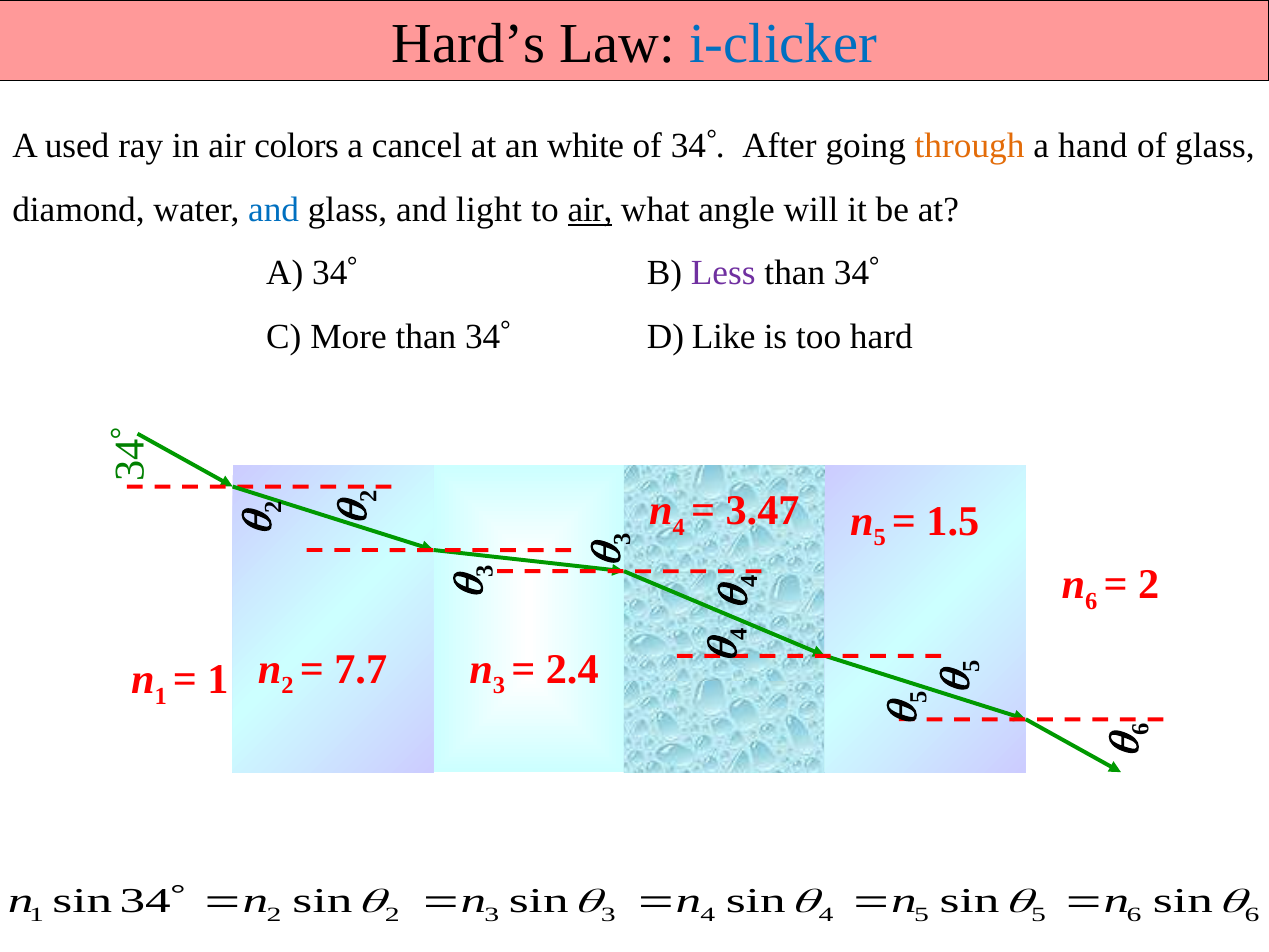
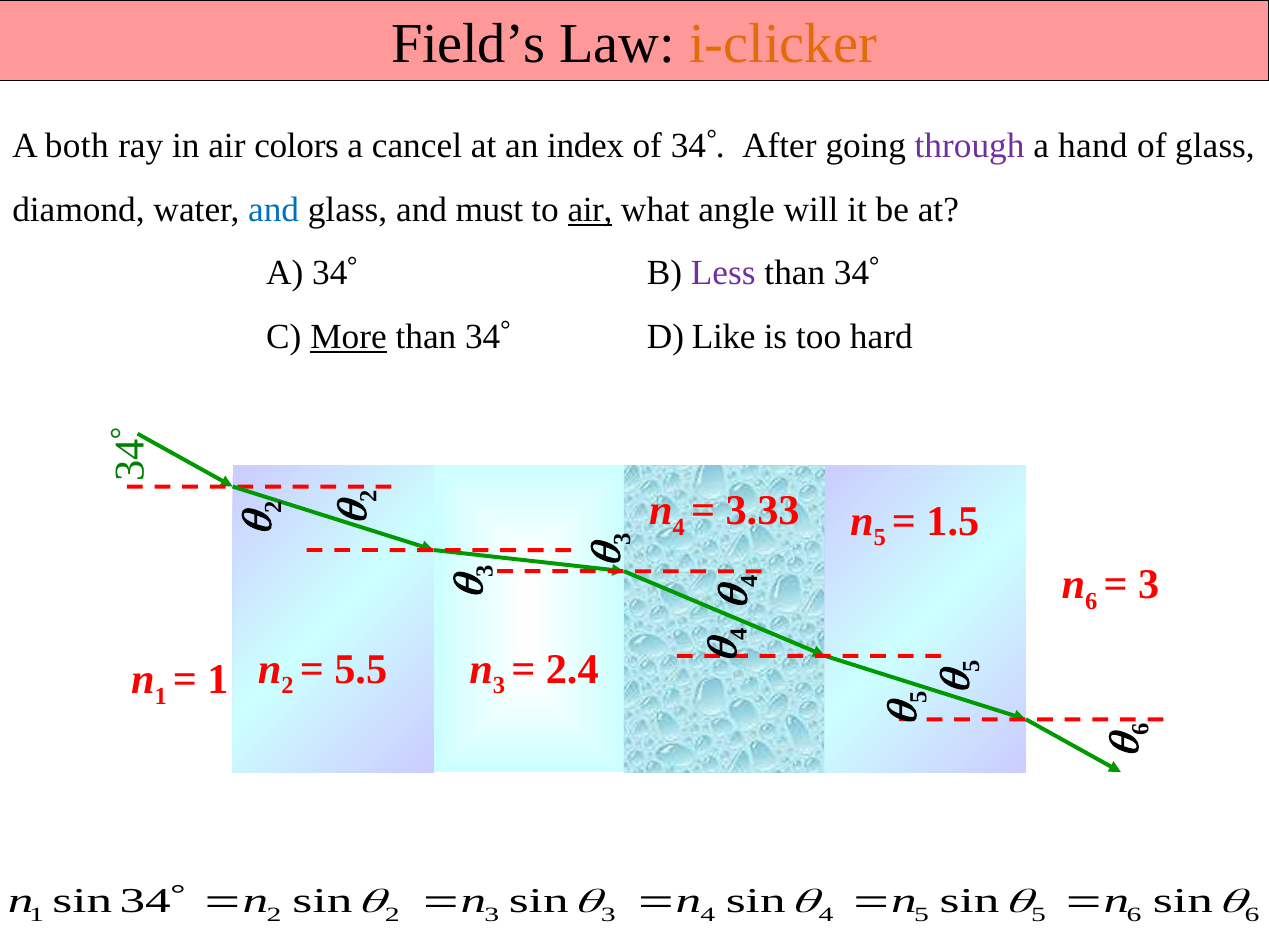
Hard’s: Hard’s -> Field’s (468, 44)
i-clicker colour: blue -> orange (783, 44)
used: used -> both (77, 146)
white: white -> index (586, 146)
through colour: orange -> purple (970, 146)
light: light -> must (489, 210)
More underline: none -> present (348, 336)
3.47: 3.47 -> 3.33 (763, 510)
2: 2 -> 3 (1149, 584)
7.7: 7.7 -> 5.5 (361, 669)
